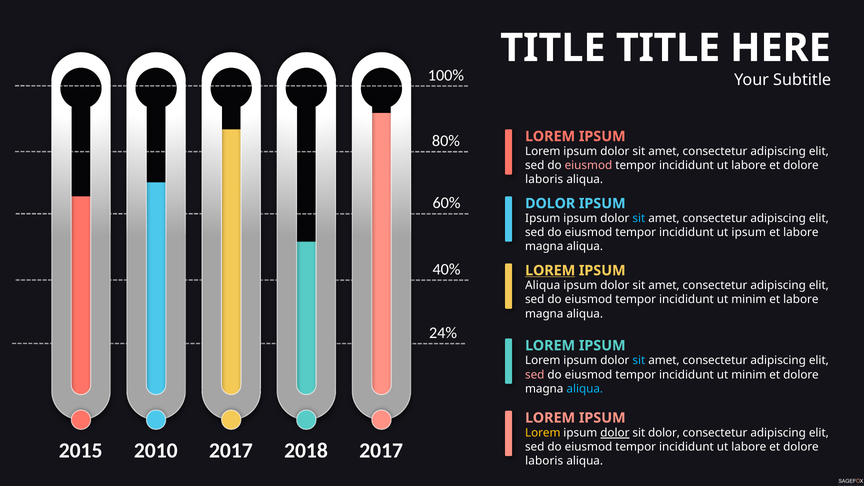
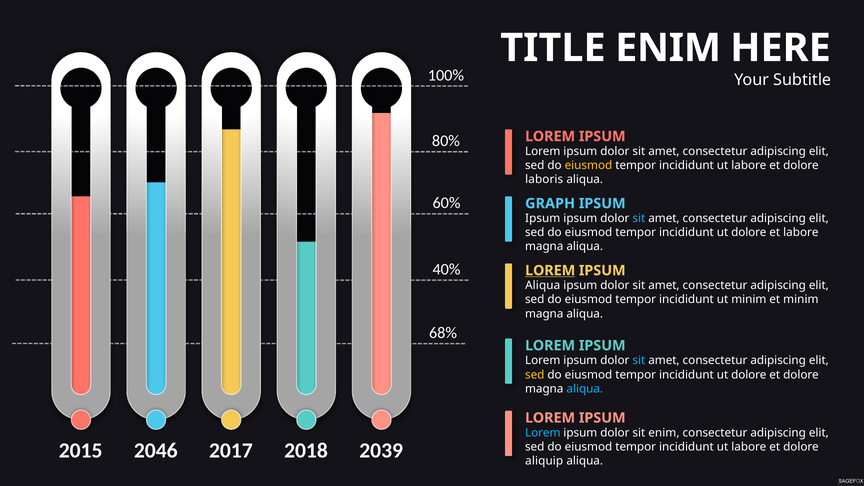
TITLE TITLE: TITLE -> ENIM (668, 48)
eiusmod colour: pink -> yellow (588, 165)
DOLOR: DOLOR -> GRAPH (550, 203)
ipsum: ipsum -> dolore (749, 233)
labore: labore -> minim (801, 300)
24%: 24% -> 68% (443, 333)
sed colour: pink -> yellow (535, 375)
minim: minim -> dolore (749, 375)
Lorem colour: yellow -> light blue (543, 433)
dolor underline: present -> none (615, 433)
sit dolor: dolor -> enim (664, 433)
2010: 2010 -> 2046 (156, 451)
2018 2017: 2017 -> 2039 (381, 451)
laboris: laboris -> aliquip (544, 461)
